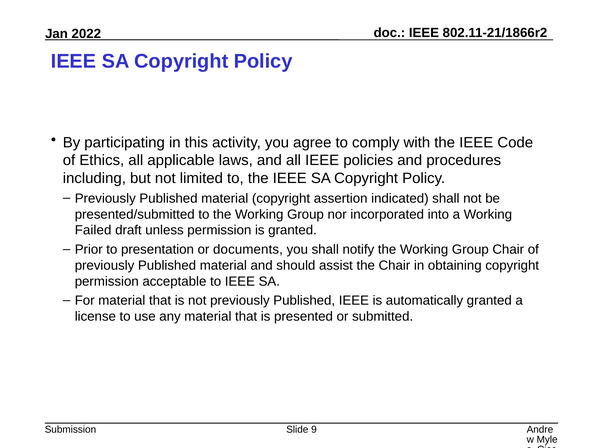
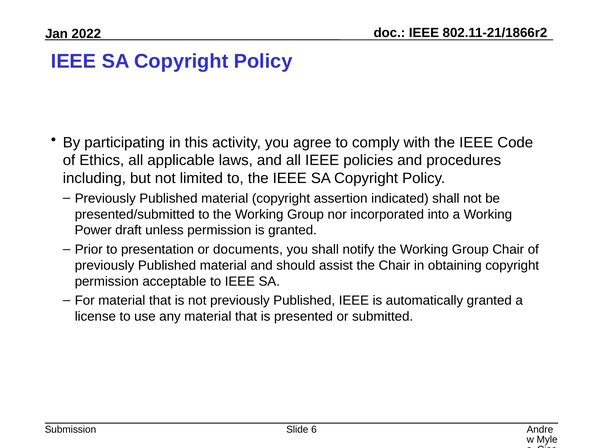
Failed: Failed -> Power (93, 230)
9: 9 -> 6 (314, 430)
